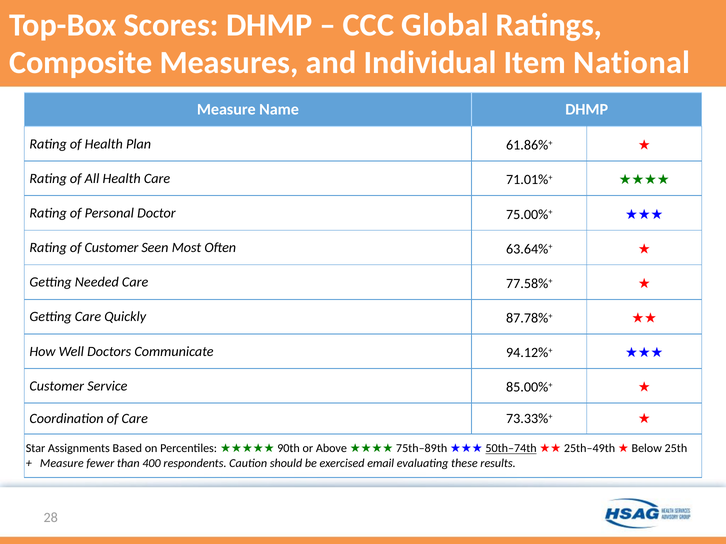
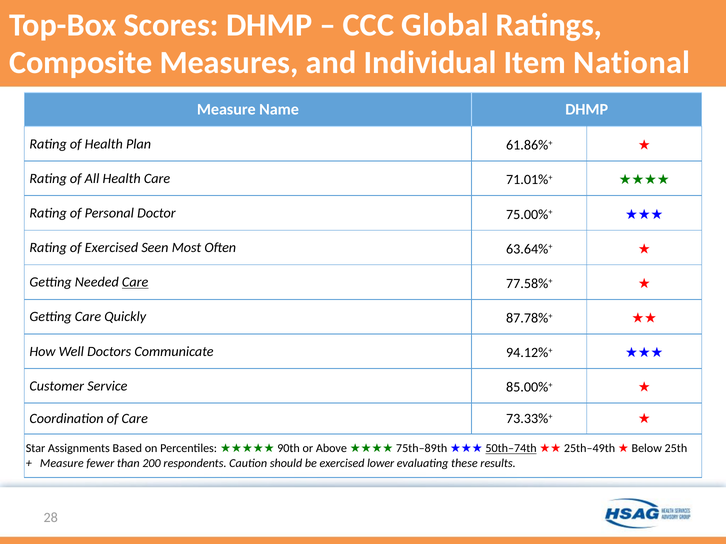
of Customer: Customer -> Exercised (111, 248)
Care underline: none -> present (135, 283)
400: 400 -> 200 (152, 464)
email: email -> lower (381, 464)
